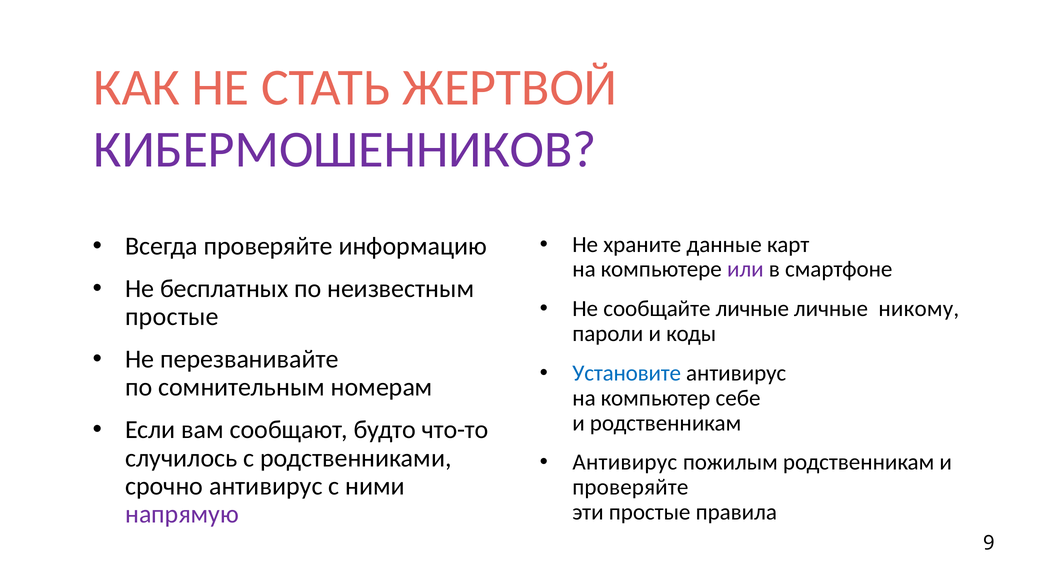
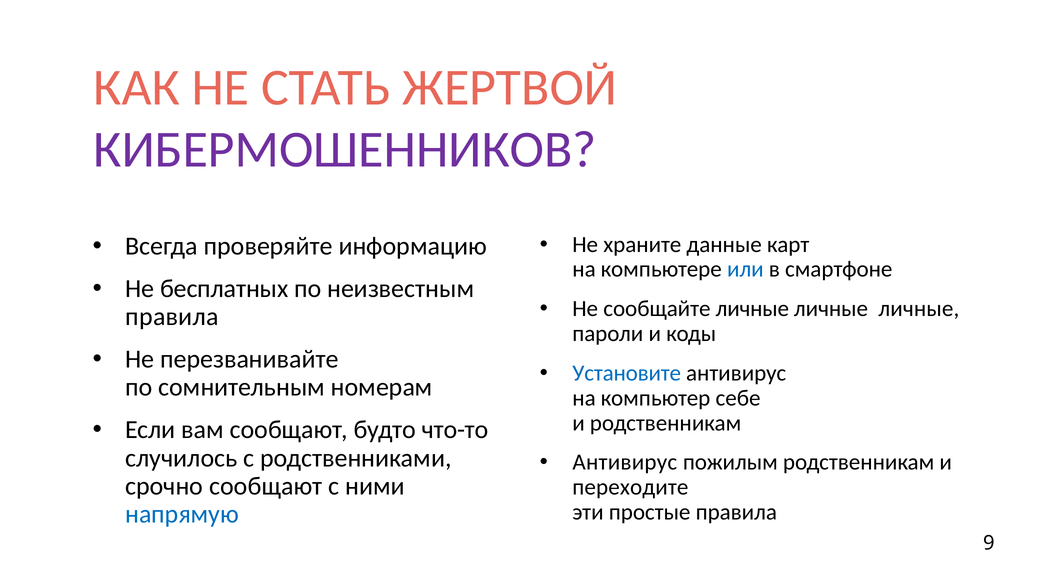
или colour: purple -> blue (745, 269)
никому: никому -> личные (919, 309)
простые: простые -> правила (172, 317)
срочно антивирус: антивирус -> сообщают (266, 486)
проверяйте: проверяйте -> переходите (630, 487)
напрямую colour: purple -> blue (182, 514)
